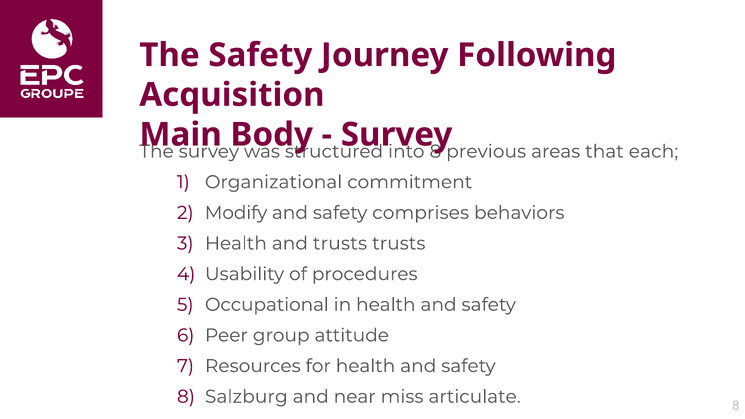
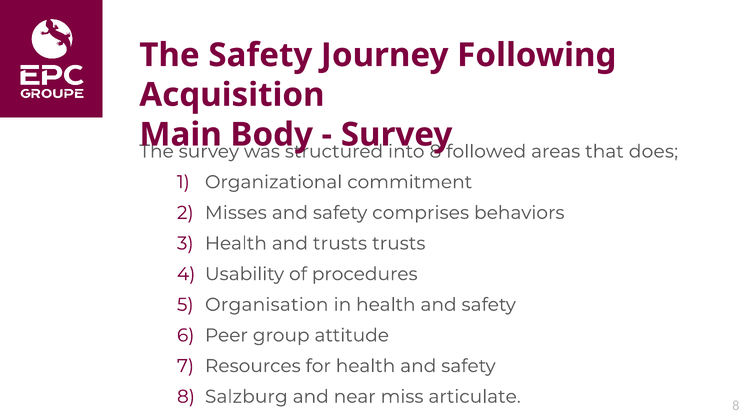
previous: previous -> followed (486, 151)
each: each -> does (653, 151)
Modify: Modify -> Misses (236, 213)
Occupational: Occupational -> Organisation (267, 305)
